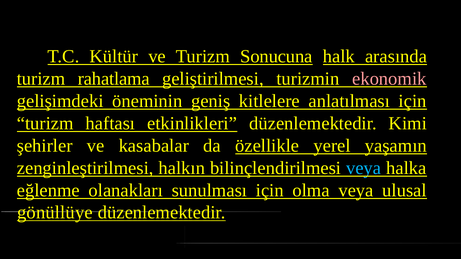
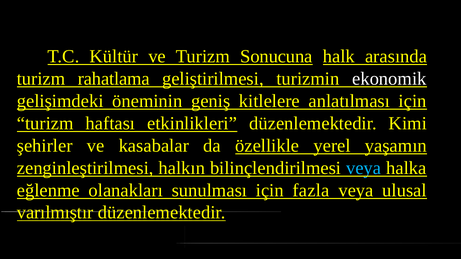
ekonomik colour: pink -> white (389, 79)
olma: olma -> fazla (311, 190)
gönüllüye: gönüllüye -> varılmıştır (55, 213)
